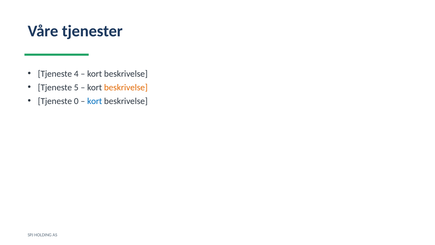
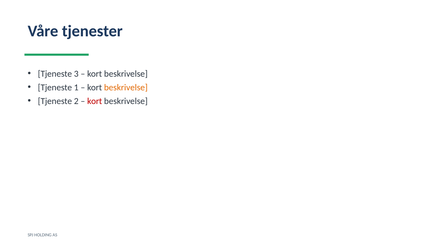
4: 4 -> 3 (76, 74)
5: 5 -> 1 (76, 87)
0: 0 -> 2 (76, 101)
kort colour: blue -> red (95, 101)
